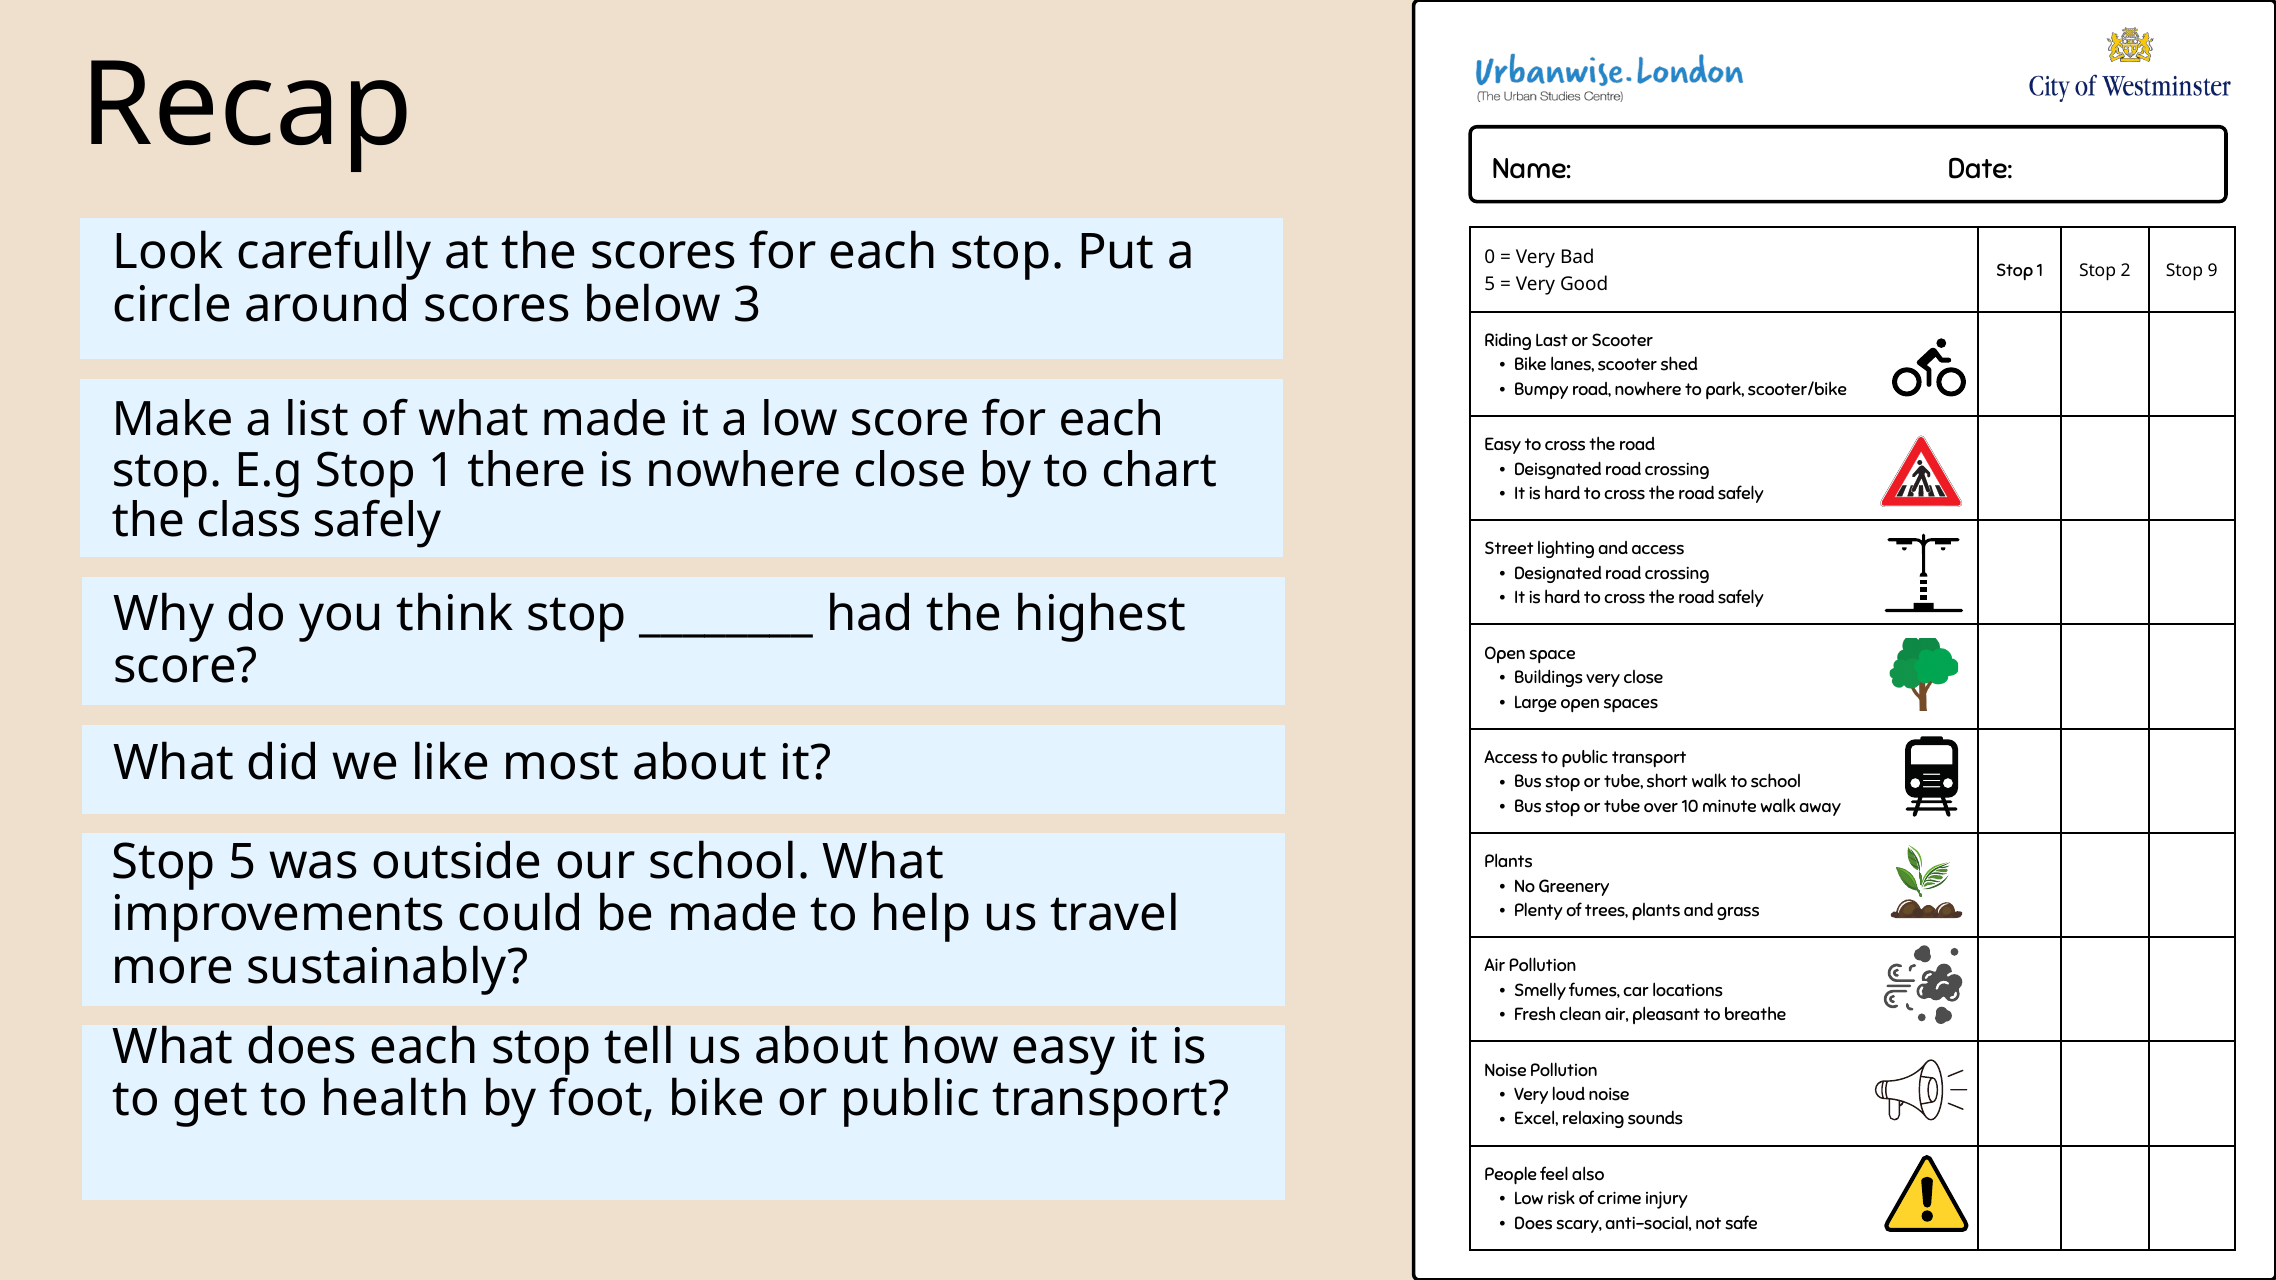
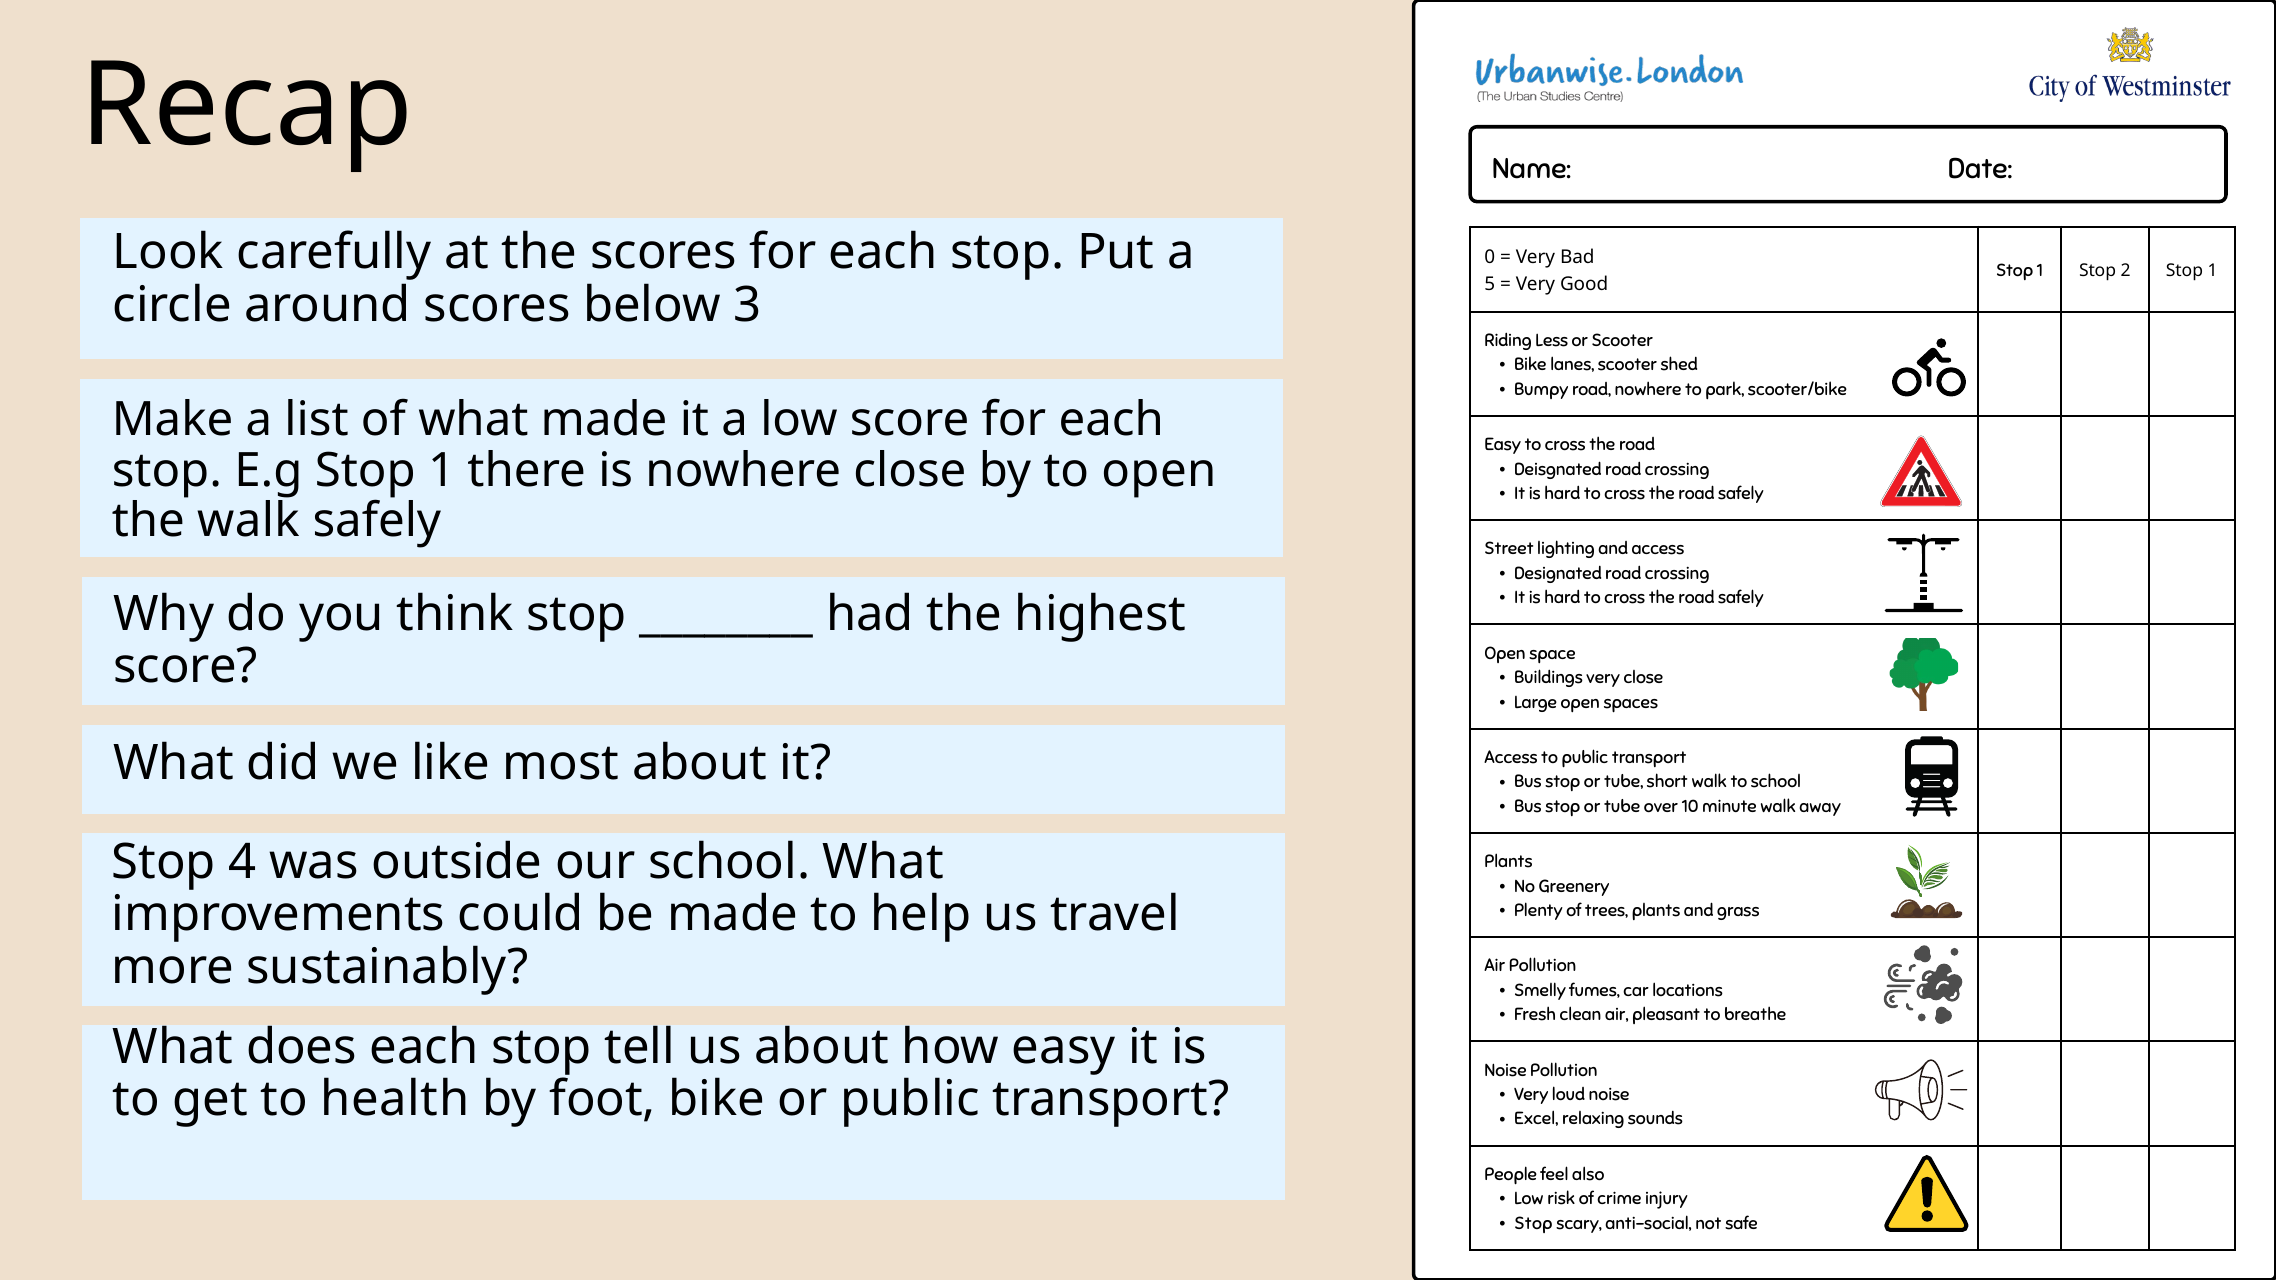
2 Stop 9: 9 -> 1 (2213, 270)
Last: Last -> Less (1552, 341)
to chart: chart -> open (1159, 471)
the class: class -> walk (248, 521)
Stop 5: 5 -> 4 (243, 863)
Does: Does -> Stop (1533, 1224)
